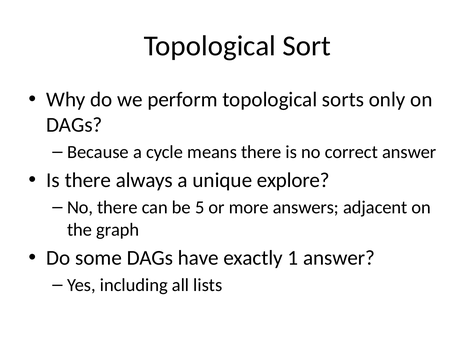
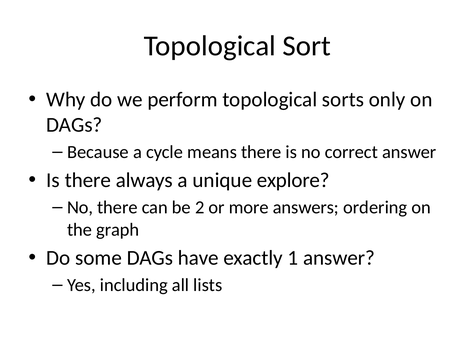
5: 5 -> 2 (200, 208)
adjacent: adjacent -> ordering (375, 208)
